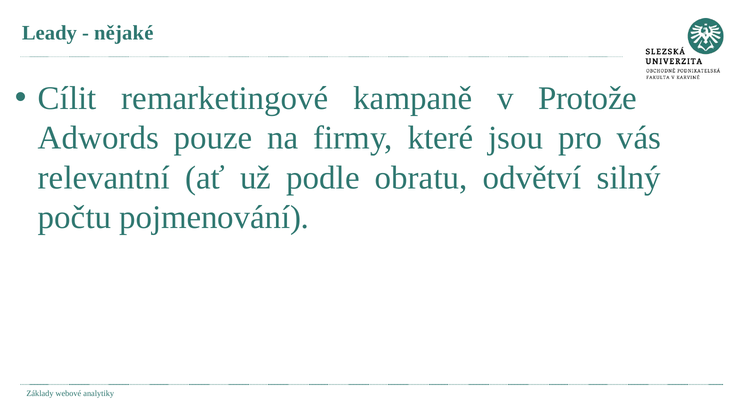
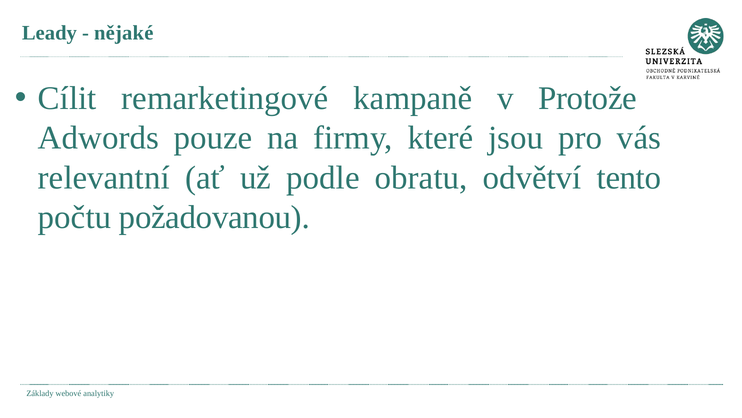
silný: silný -> tento (629, 177)
pojmenování: pojmenování -> požadovanou (214, 217)
